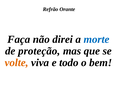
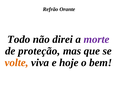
Faça: Faça -> Todo (19, 40)
morte colour: blue -> purple (97, 40)
todo: todo -> hoje (69, 63)
